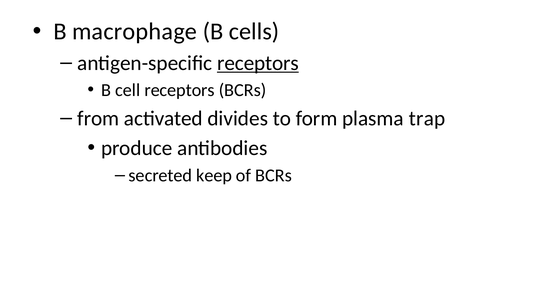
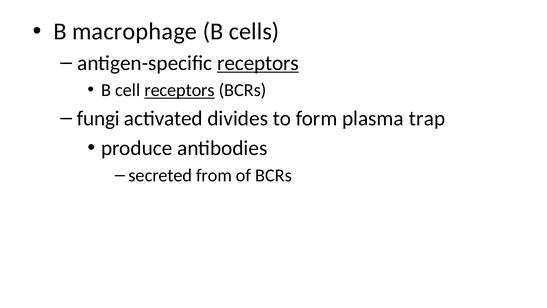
receptors underline: none -> present (180, 90)
from: from -> fungi (98, 118)
keep: keep -> from (214, 175)
